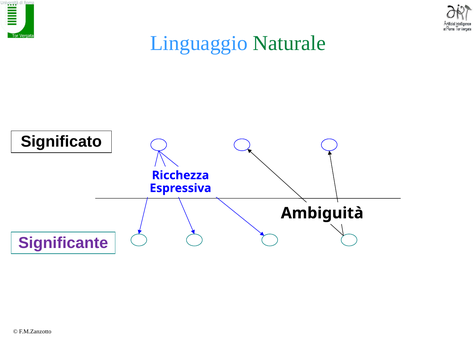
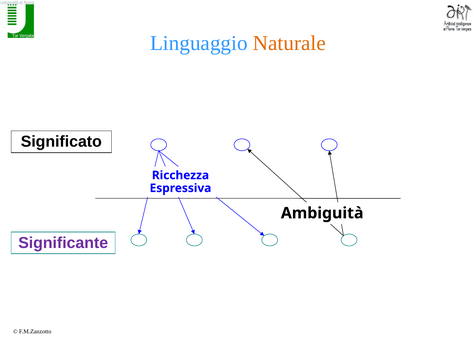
Naturale colour: green -> orange (289, 43)
